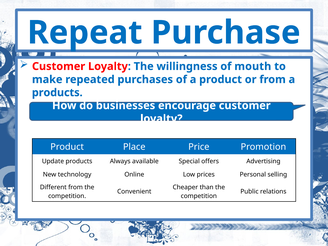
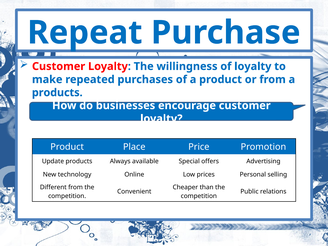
of mouth: mouth -> loyalty (253, 66)
